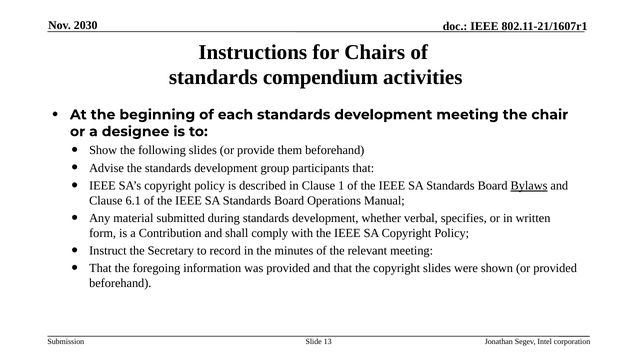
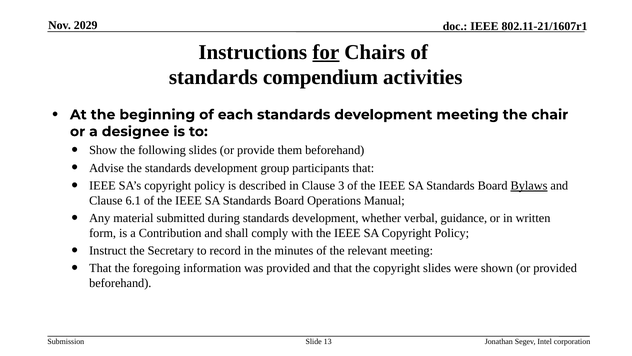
2030: 2030 -> 2029 (86, 25)
for underline: none -> present (326, 52)
1: 1 -> 3 (341, 185)
specifies: specifies -> guidance (464, 218)
